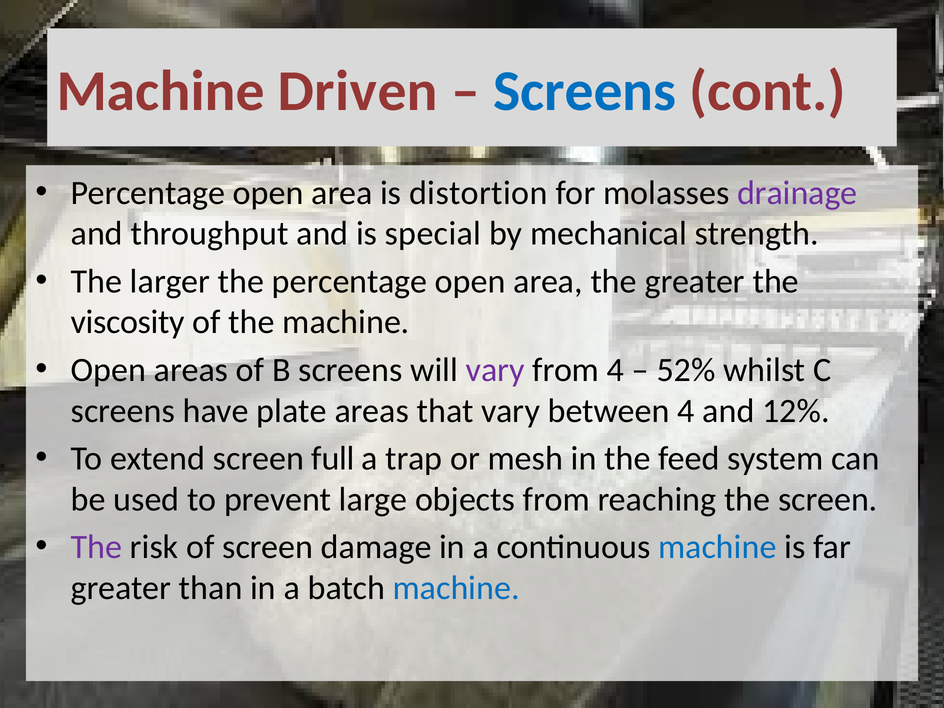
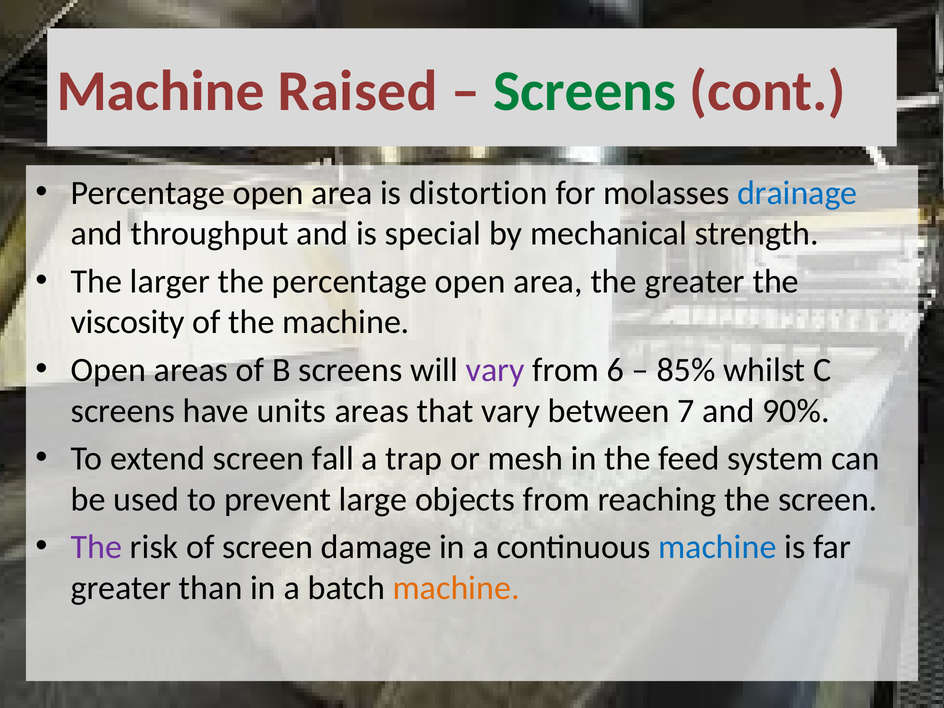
Driven: Driven -> Raised (358, 91)
Screens colour: blue -> green (585, 91)
drainage colour: purple -> blue (797, 193)
from 4: 4 -> 6 (615, 370)
52%: 52% -> 85% (686, 370)
plate: plate -> units (291, 411)
between 4: 4 -> 7 (686, 411)
12%: 12% -> 90% (796, 411)
full: full -> fall (333, 458)
machine colour: blue -> orange (456, 588)
